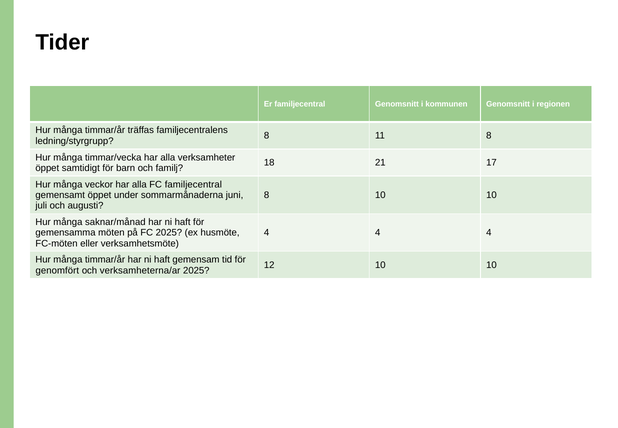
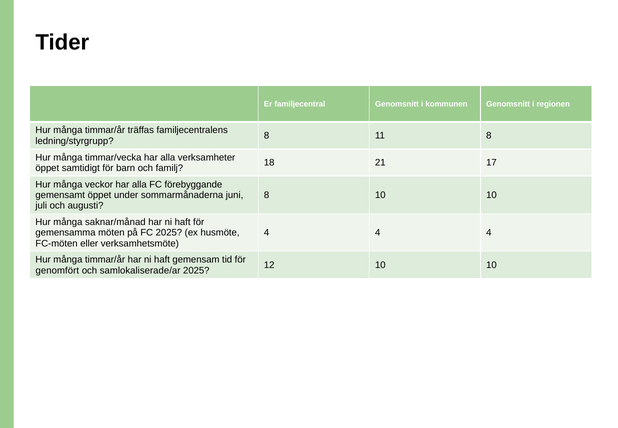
FC familjecentral: familjecentral -> förebyggande (193, 184)
verksamheterna/ar: verksamheterna/ar -> samlokaliserade/ar (140, 270)
